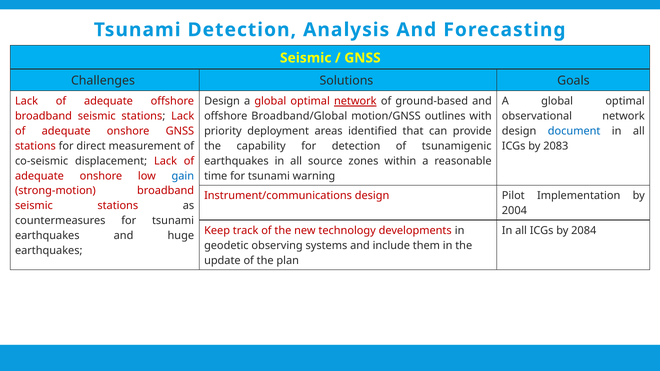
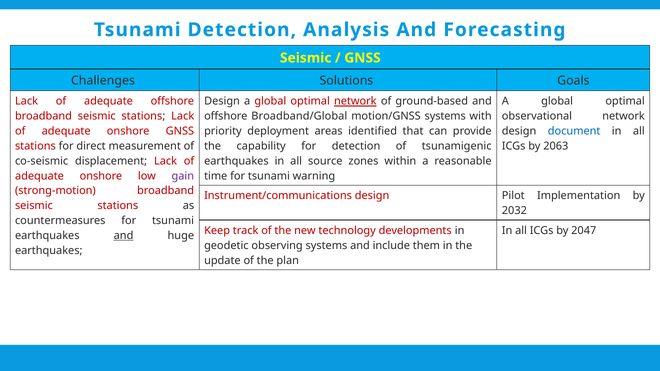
motion/GNSS outlines: outlines -> systems (445, 116)
2083: 2083 -> 2063 (556, 146)
gain colour: blue -> purple (183, 176)
2004: 2004 -> 2032 (514, 211)
2084: 2084 -> 2047 (584, 231)
and underline: none -> present (124, 236)
